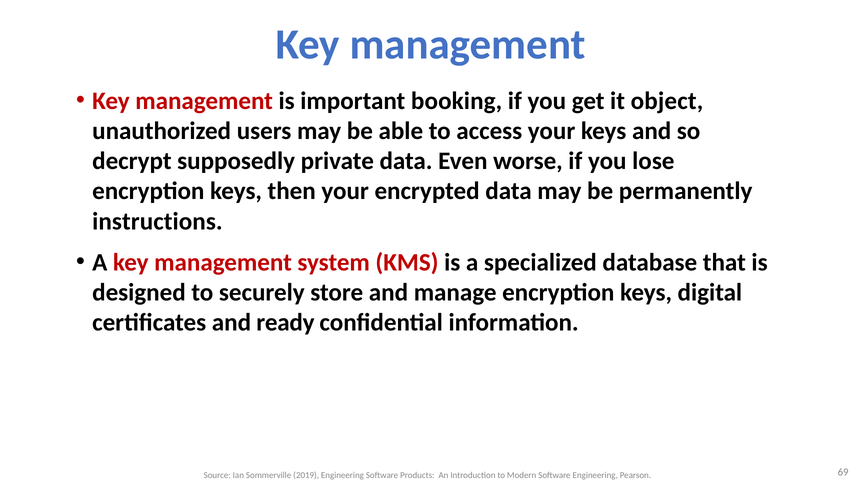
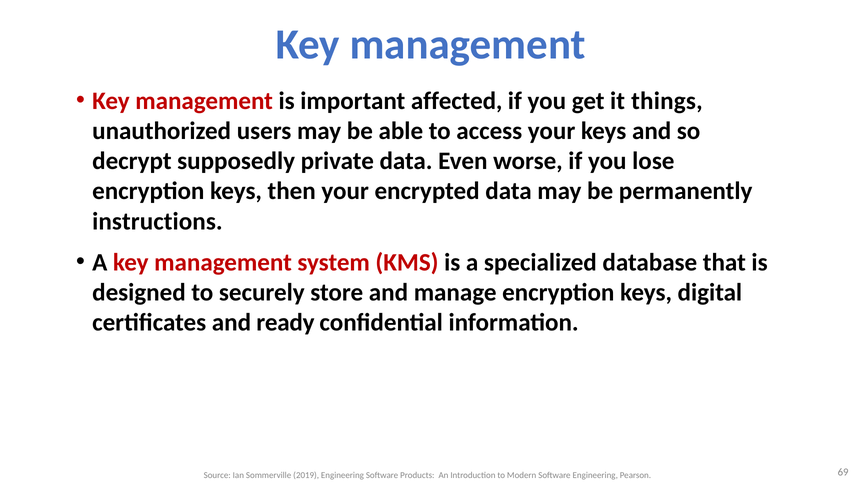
booking: booking -> affected (457, 101)
object: object -> things (667, 101)
